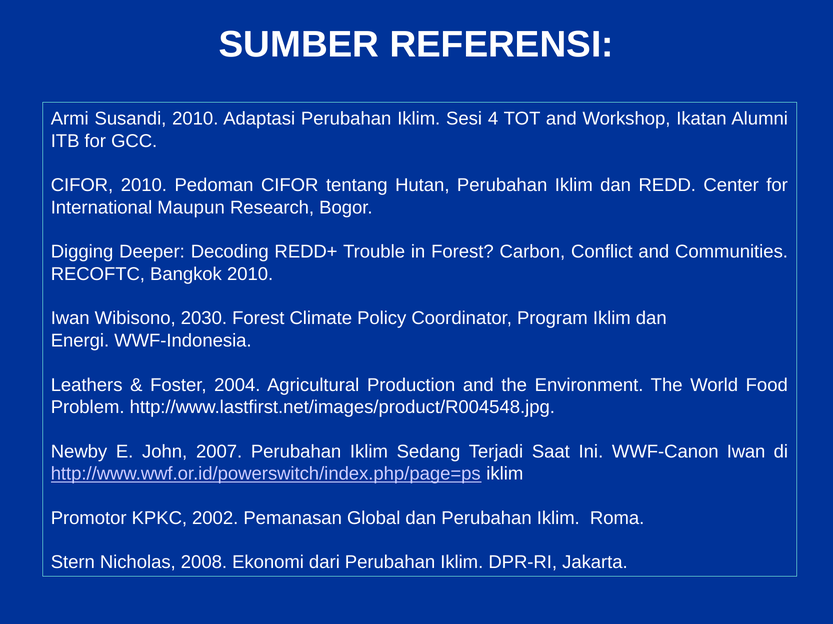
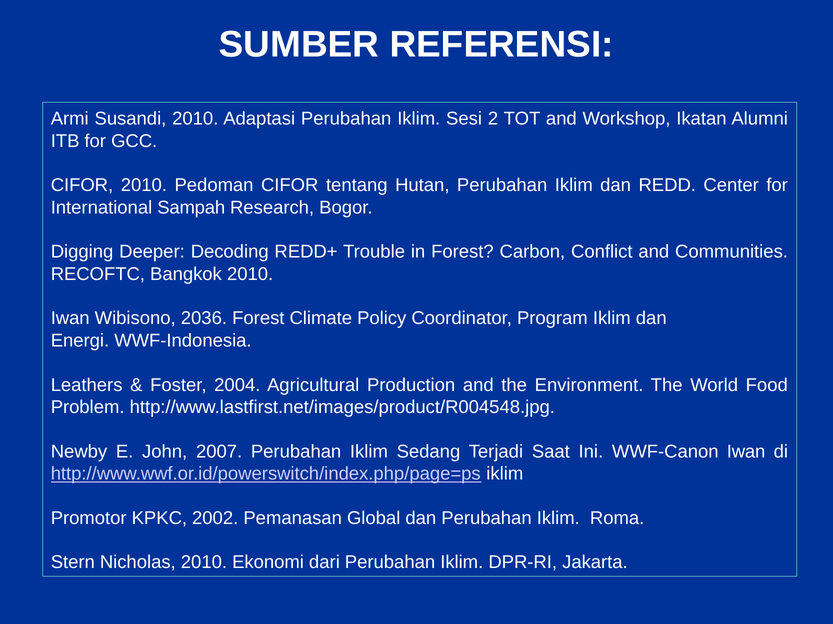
4: 4 -> 2 (493, 119)
Maupun: Maupun -> Sampah (191, 208)
2030: 2030 -> 2036 (204, 319)
Nicholas 2008: 2008 -> 2010 (204, 563)
